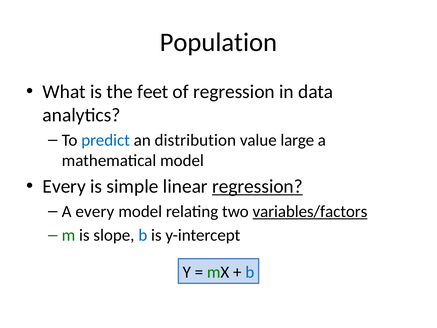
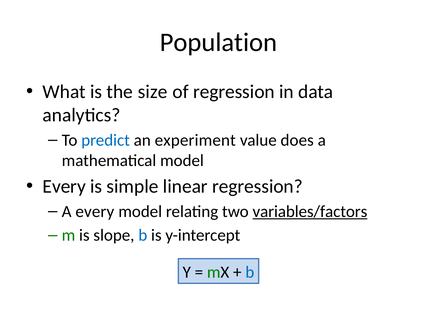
feet: feet -> size (153, 92)
distribution: distribution -> experiment (195, 140)
large: large -> does (297, 140)
regression underline: present -> none (257, 186)
